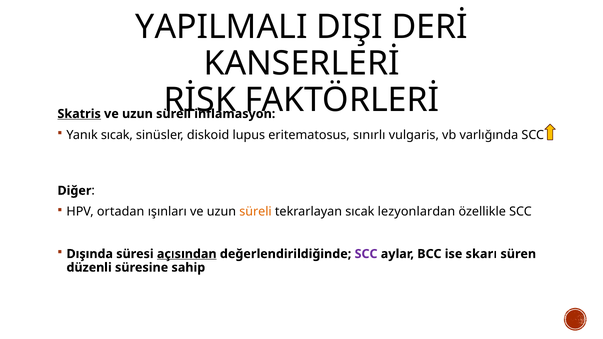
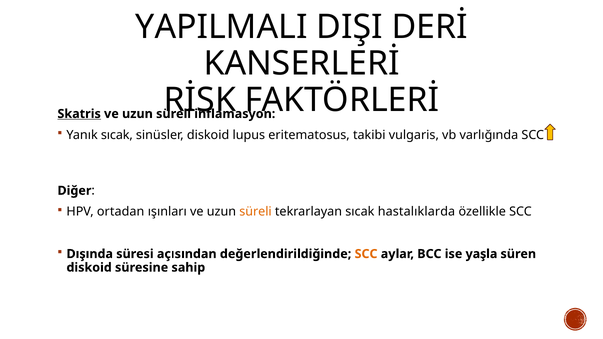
sınırlı: sınırlı -> takibi (369, 135)
lezyonlardan: lezyonlardan -> hastalıklarda (416, 212)
açısından underline: present -> none (187, 254)
SCC colour: purple -> orange (366, 254)
skarı: skarı -> yaşla (481, 254)
düzenli: düzenli -> diskoid (89, 268)
